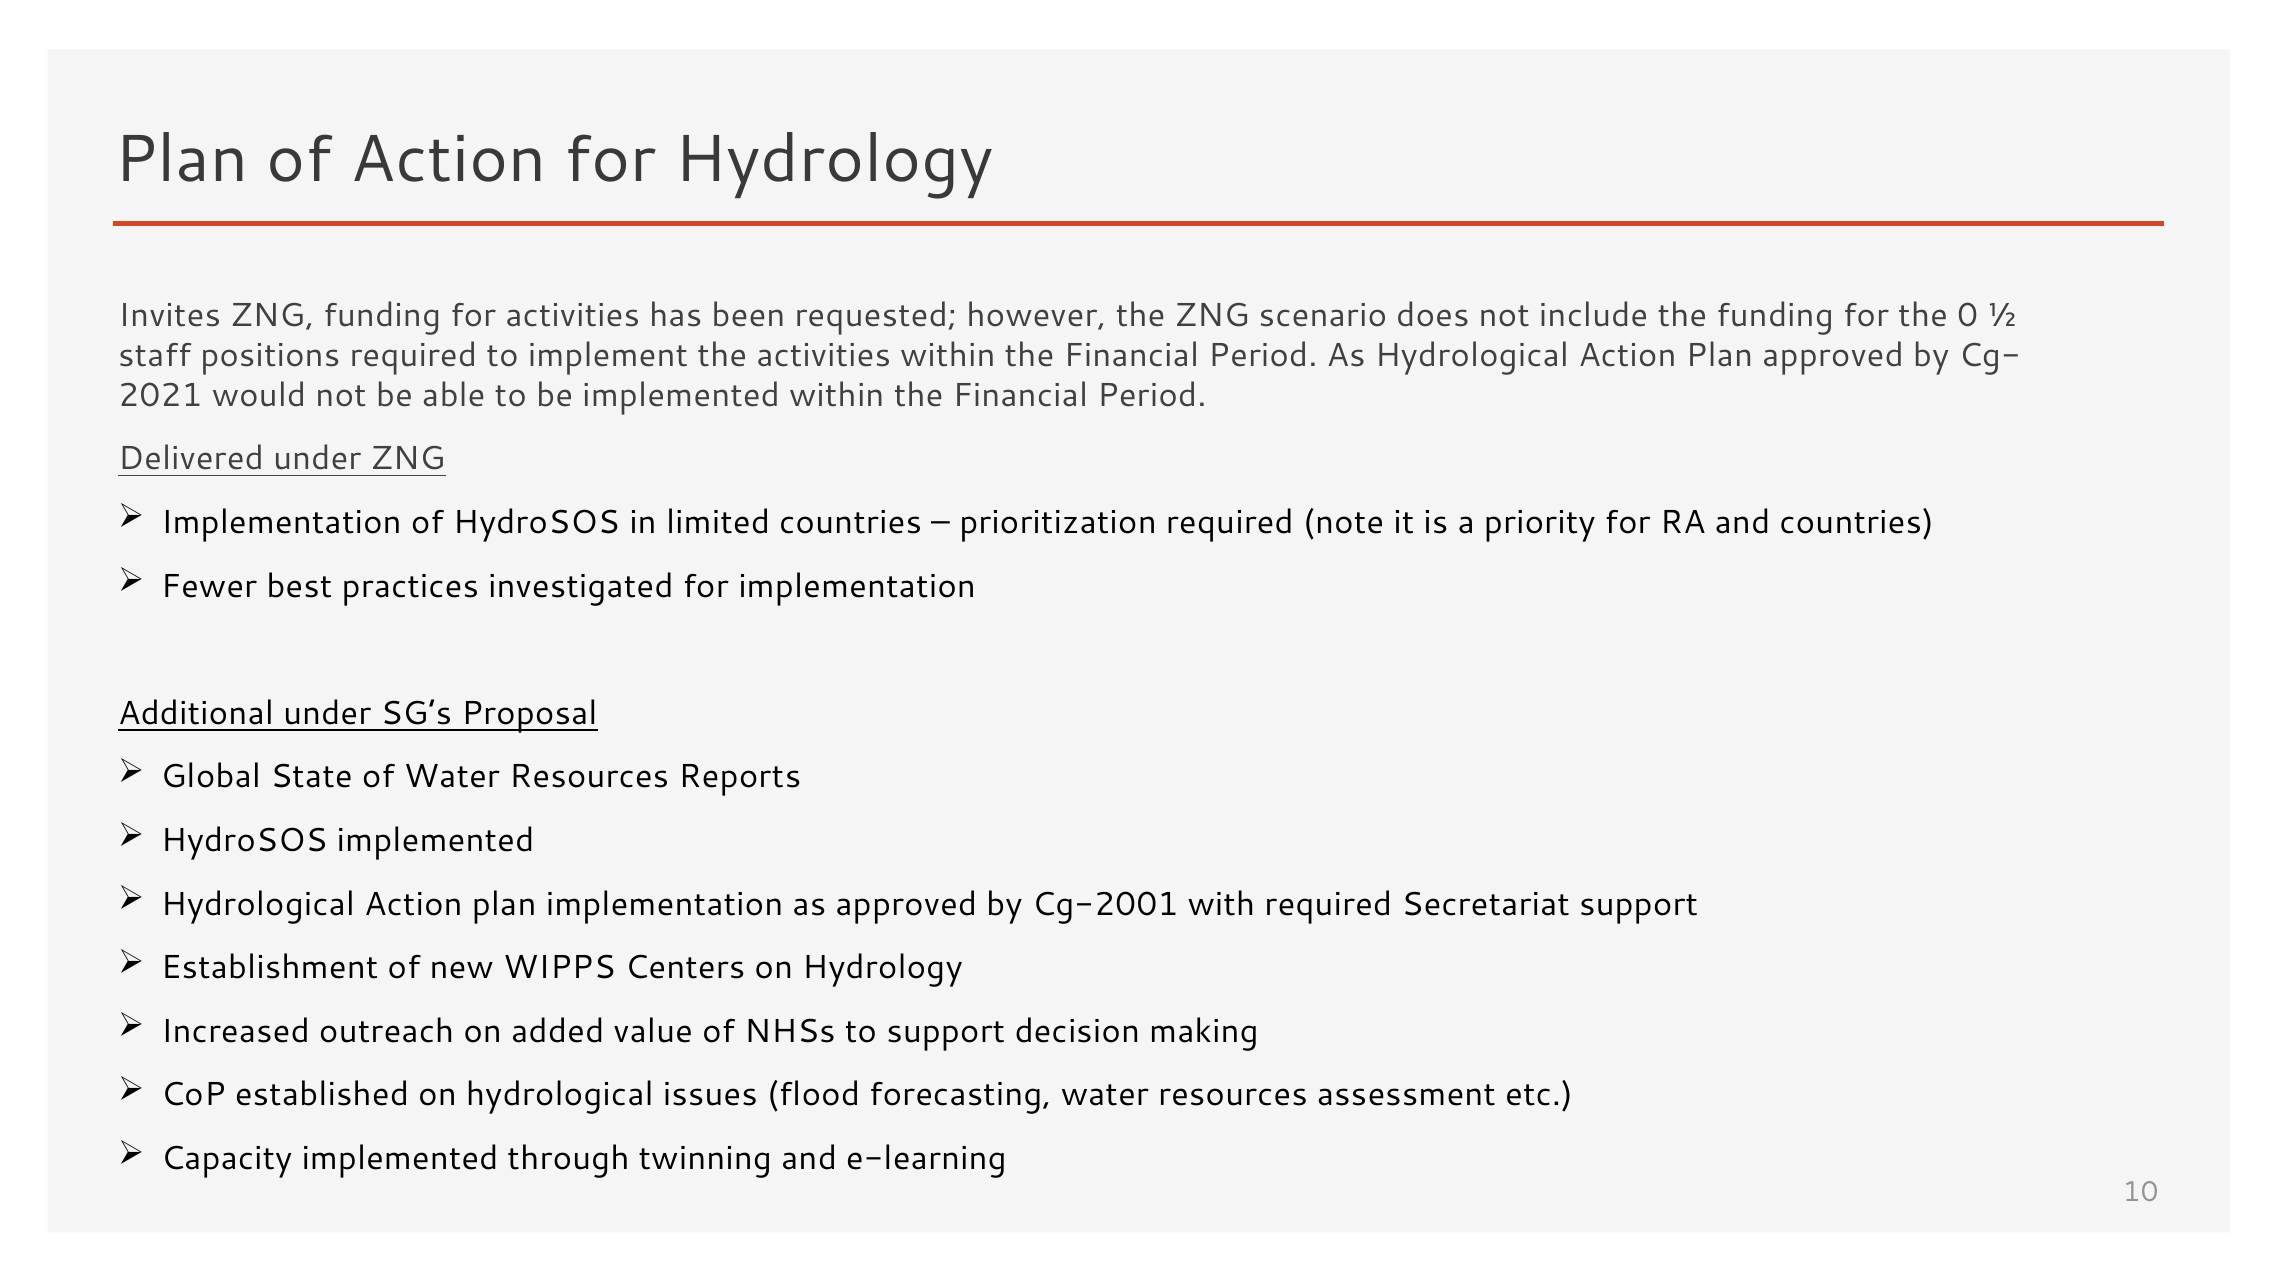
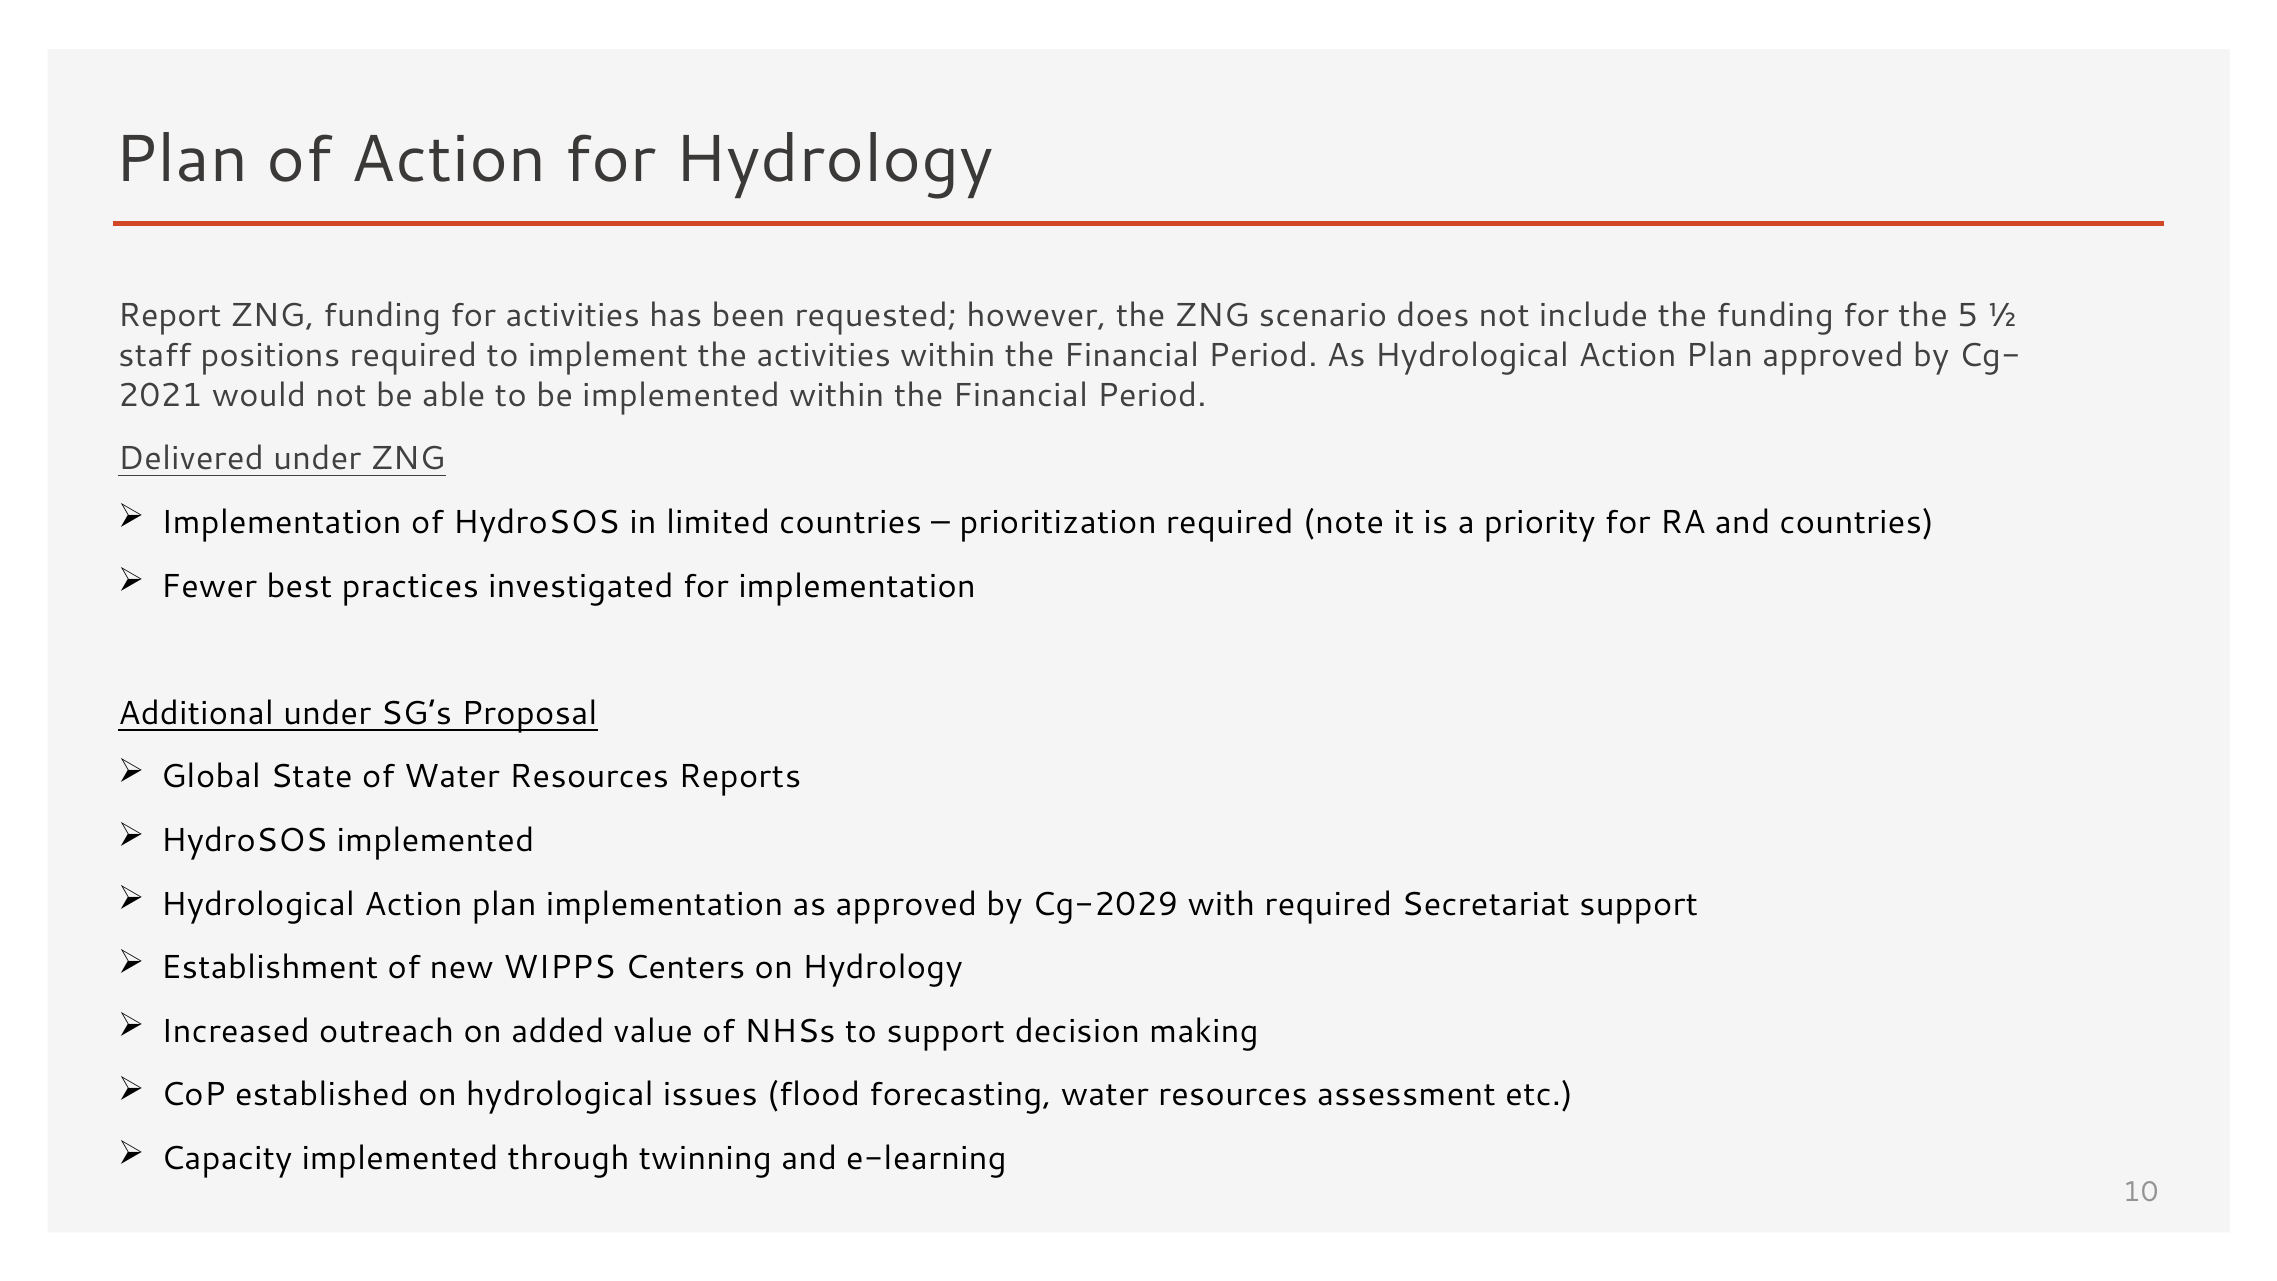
Invites: Invites -> Report (170, 315)
0: 0 -> 5 (1968, 315)
Cg-2001: Cg-2001 -> Cg-2029 (1105, 904)
